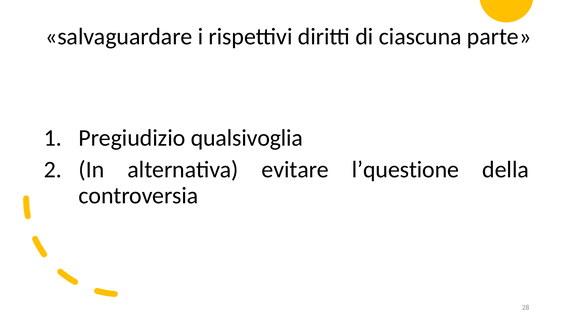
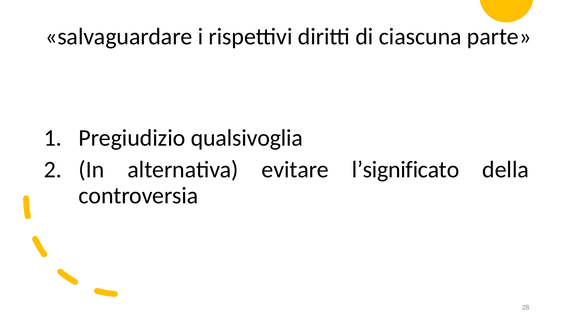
l’questione: l’questione -> l’significato (406, 170)
